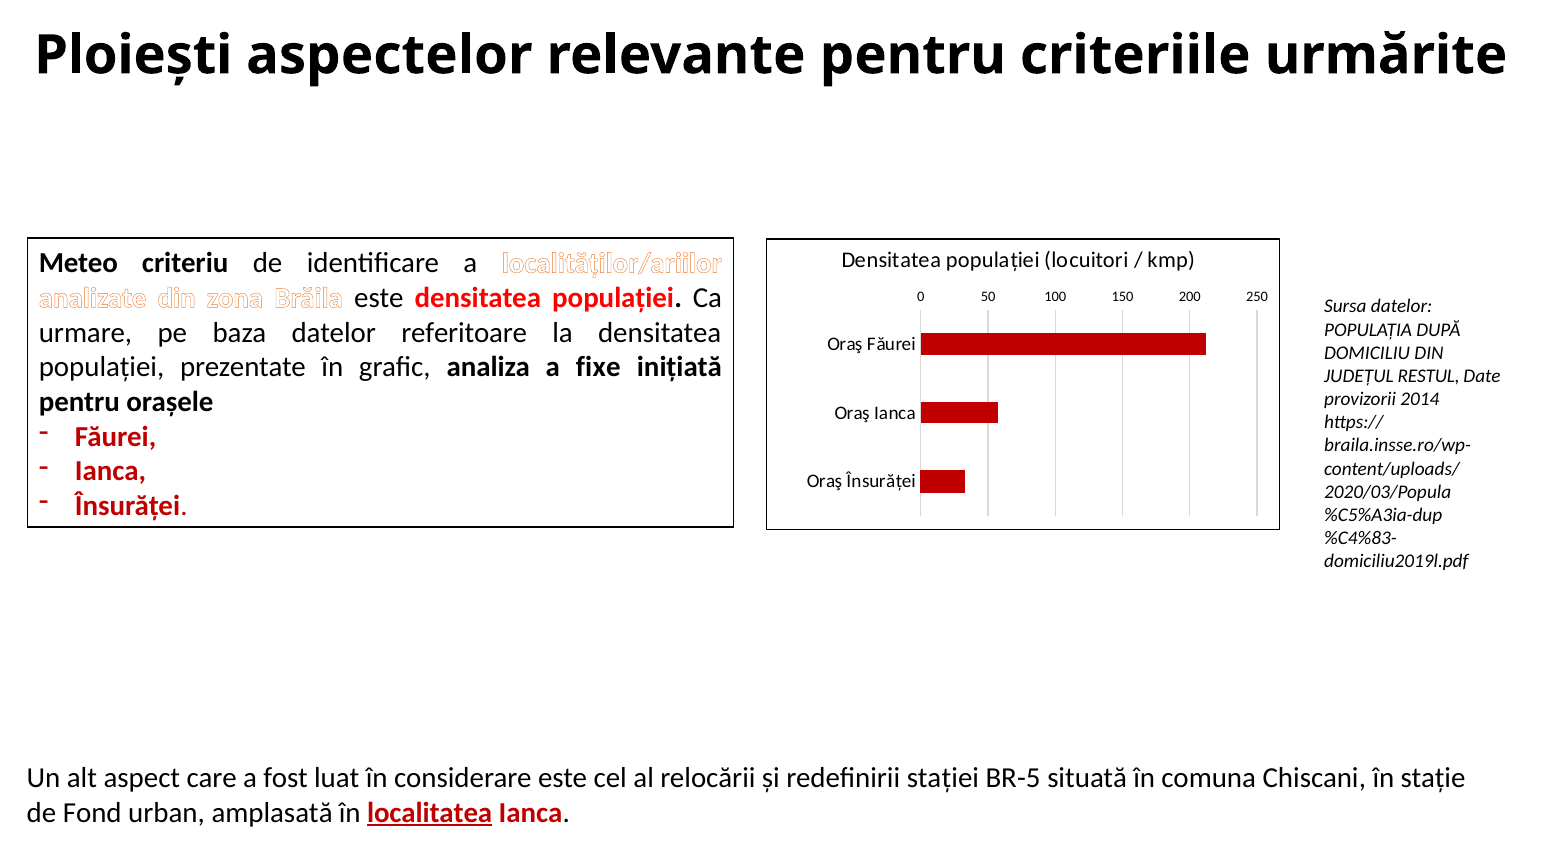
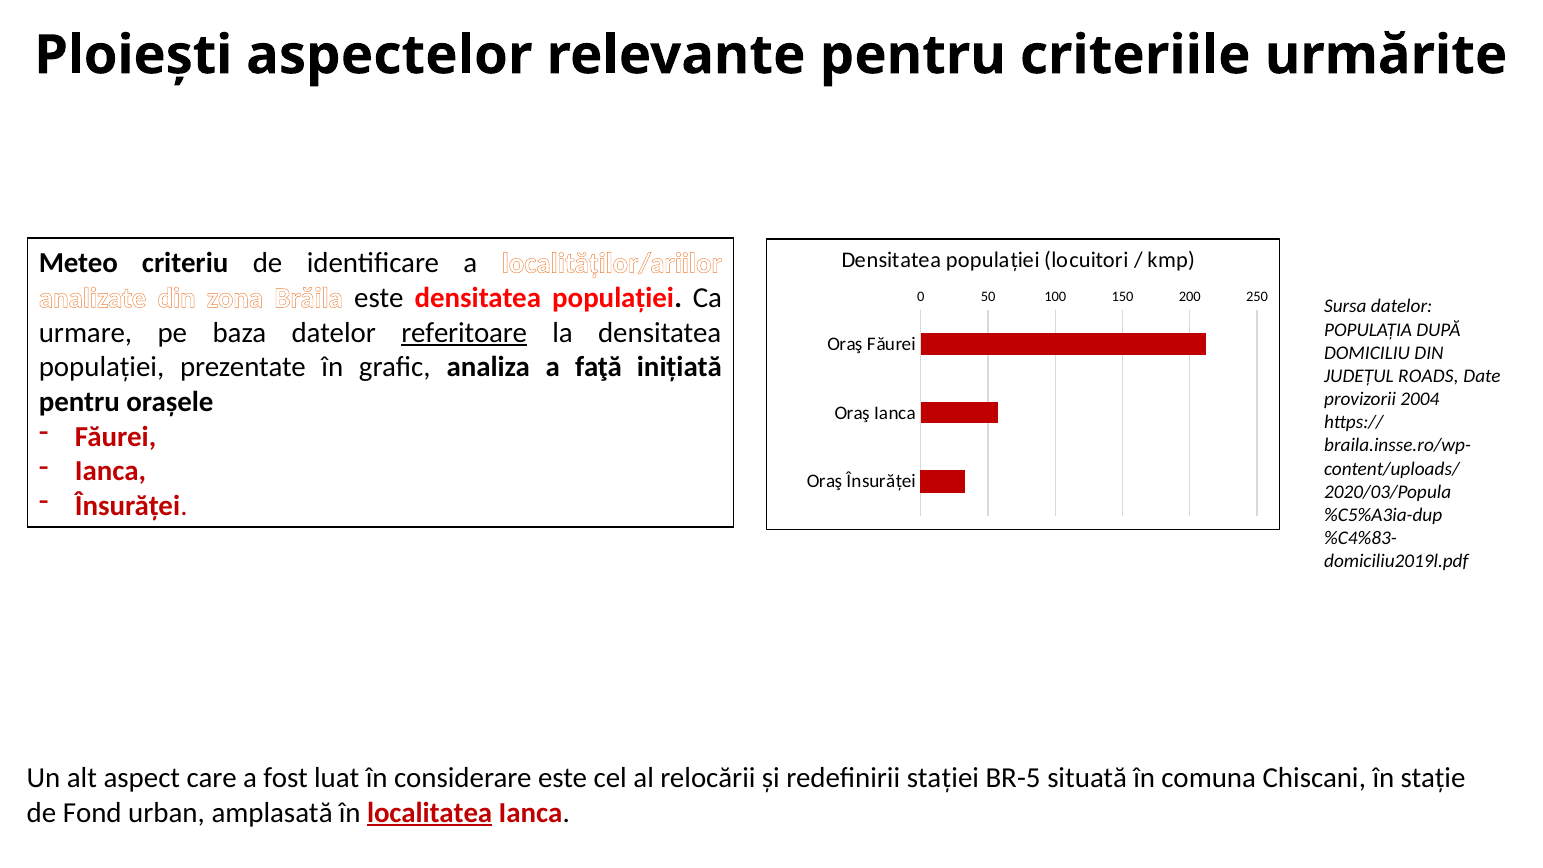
referitoare underline: none -> present (464, 333)
fixe: fixe -> faţă (599, 367)
RESTUL: RESTUL -> ROADS (1428, 376)
2014: 2014 -> 2004 (1420, 399)
